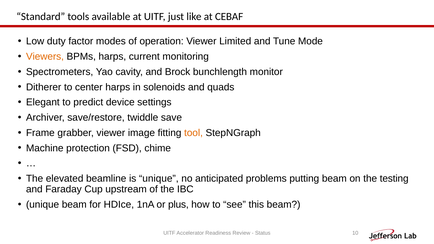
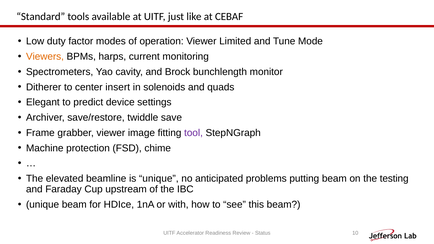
center harps: harps -> insert (118, 87)
tool colour: orange -> purple (194, 133)
plus: plus -> with (178, 205)
